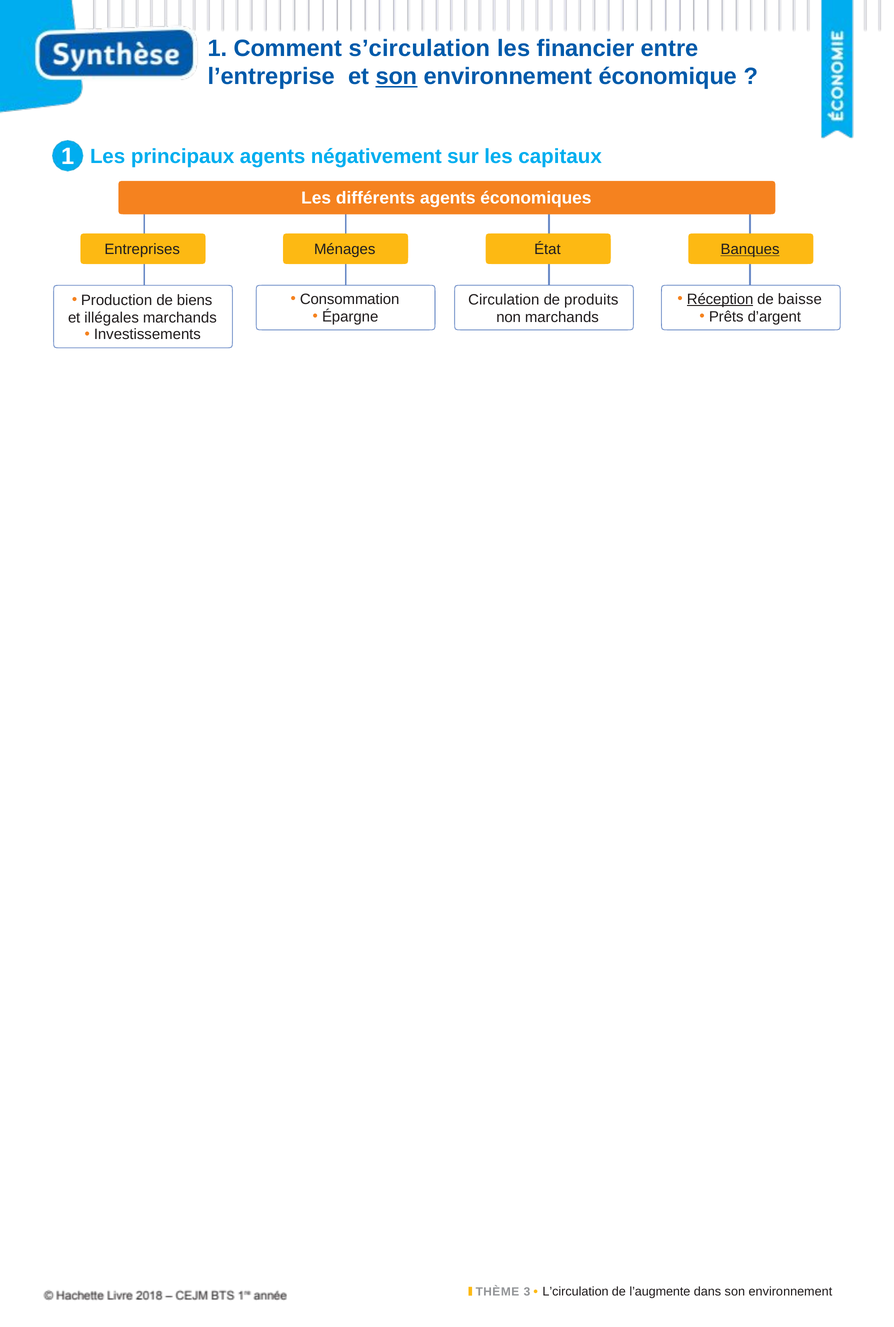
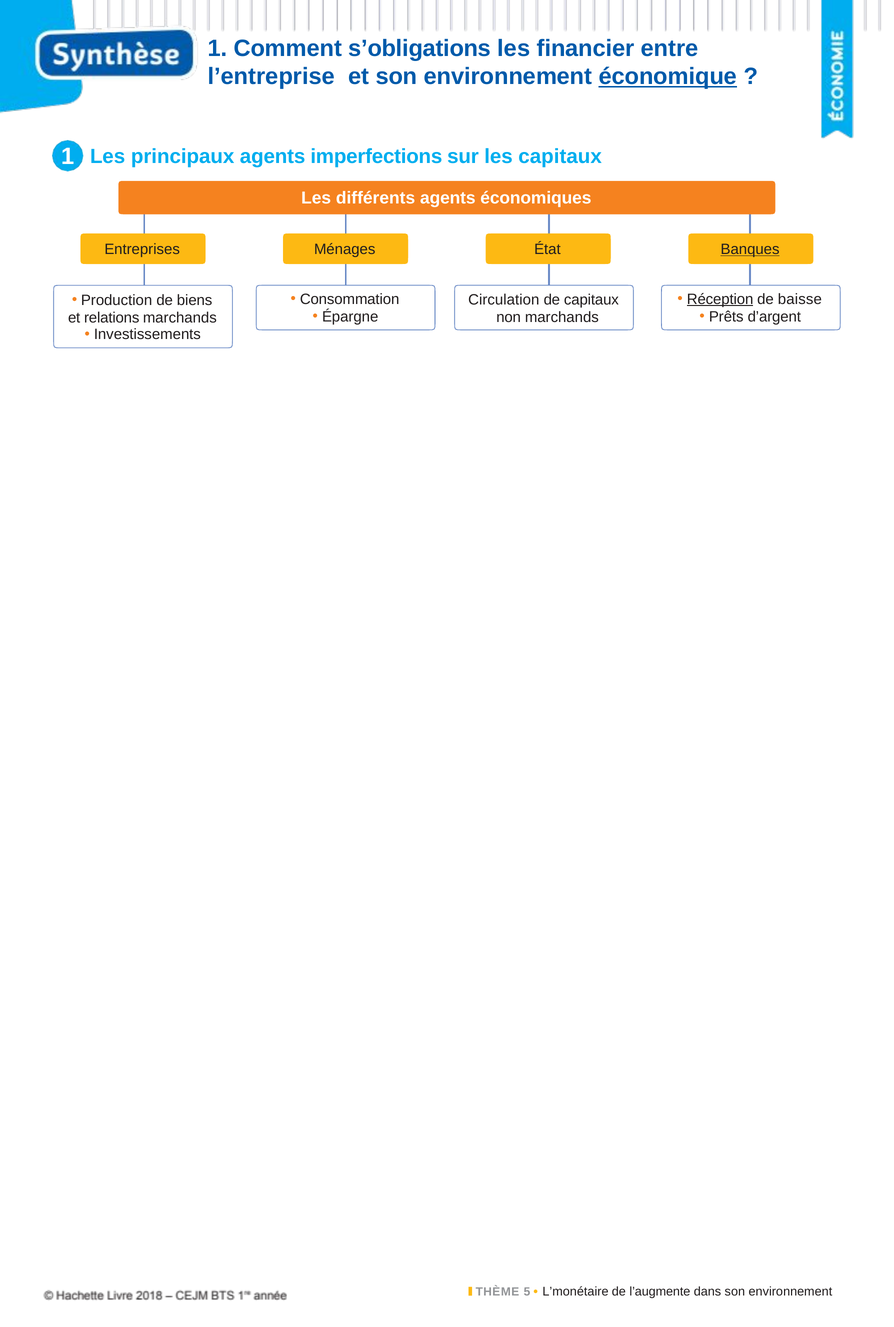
s’circulation: s’circulation -> s’obligations (420, 48)
son underline: present -> none (396, 77)
économique underline: none -> present (668, 77)
négativement: négativement -> imperfections (376, 157)
de produits: produits -> capitaux (591, 300)
illégales: illégales -> relations (112, 318)
3: 3 -> 5 (527, 1292)
L’circulation: L’circulation -> L’monétaire (576, 1292)
